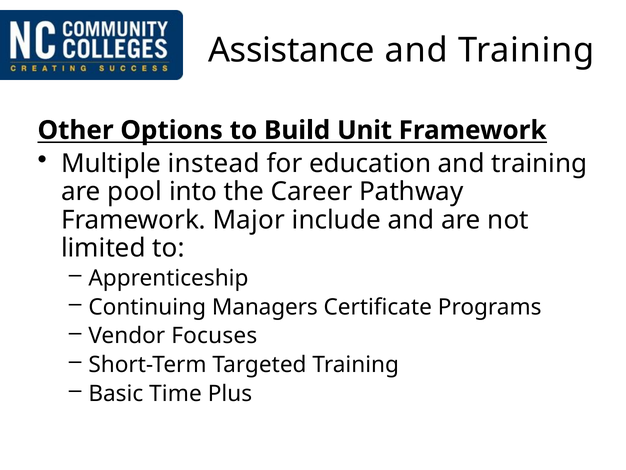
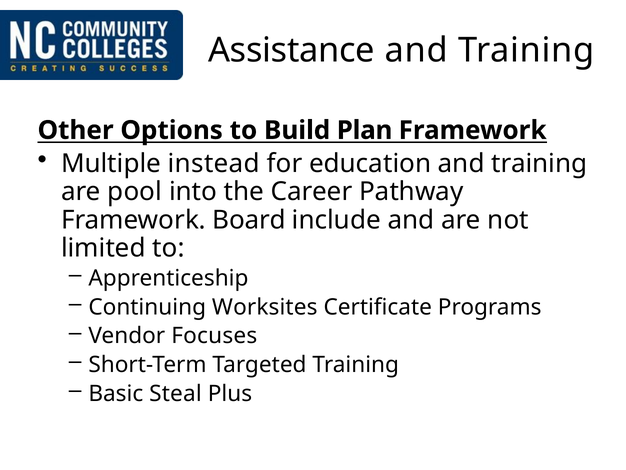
Unit: Unit -> Plan (365, 130)
Major: Major -> Board (249, 220)
Managers: Managers -> Worksites (265, 307)
Time: Time -> Steal (175, 393)
